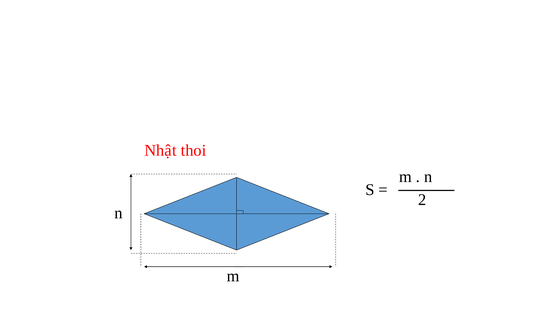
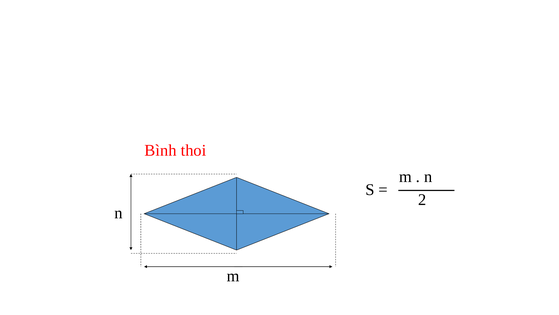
Nhật: Nhật -> Bình (160, 150)
